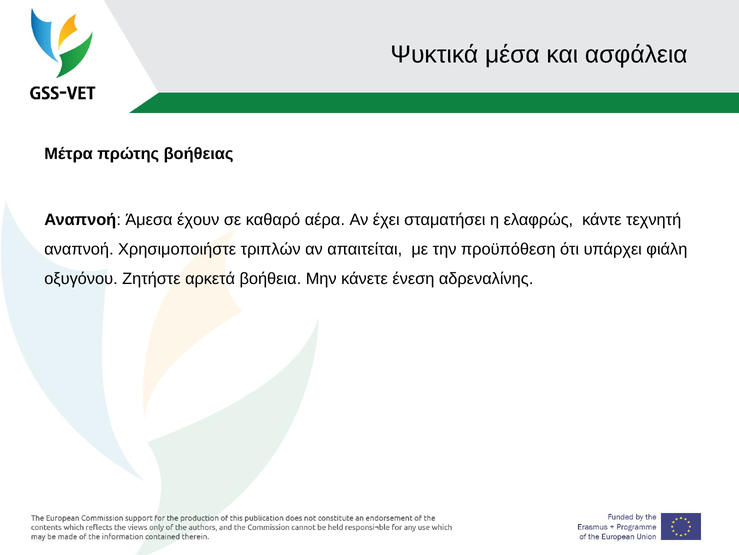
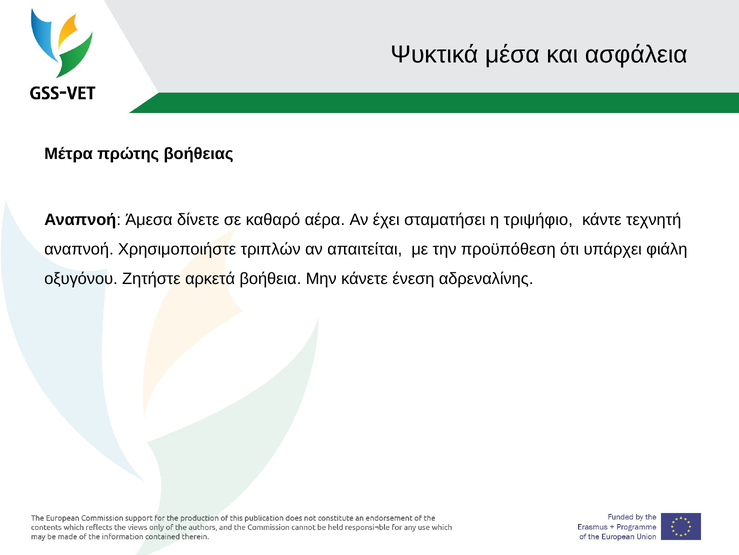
έχουν: έχουν -> δίνετε (198, 219)
ελαφρώς: ελαφρώς -> τριψήφιο (538, 219)
